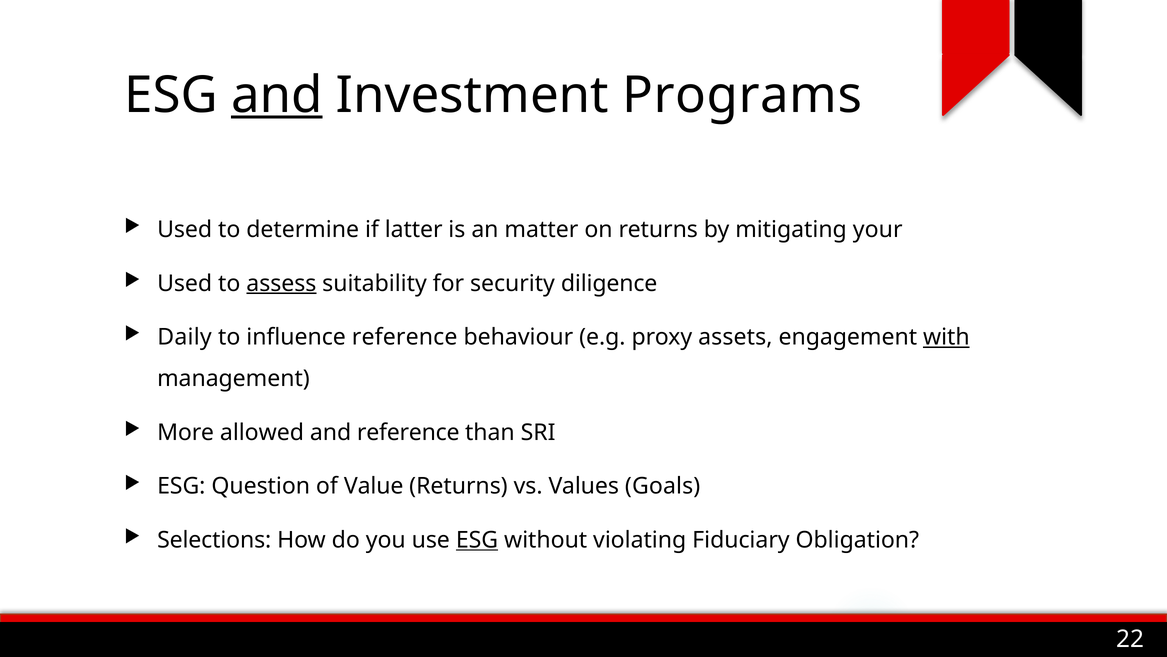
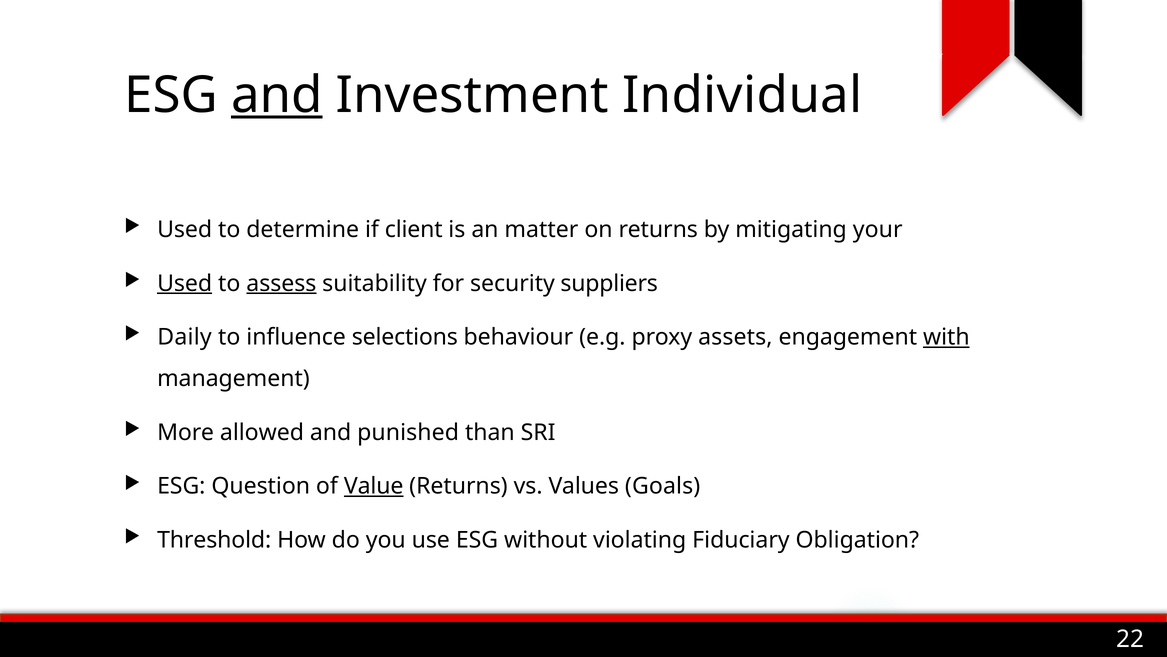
Programs: Programs -> Individual (742, 95)
latter: latter -> client (414, 229)
Used underline: none -> present (185, 283)
diligence: diligence -> suppliers (609, 283)
influence reference: reference -> selections (405, 337)
and reference: reference -> punished (408, 432)
Value underline: none -> present (374, 486)
Selections: Selections -> Threshold (214, 540)
ESG underline: present -> none (477, 540)
